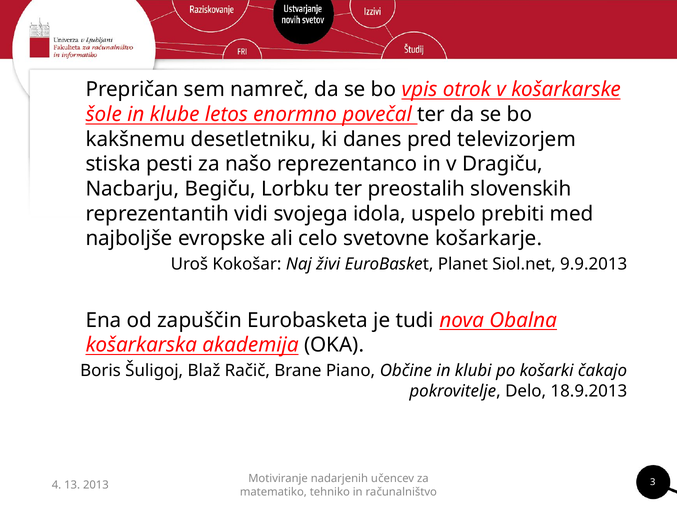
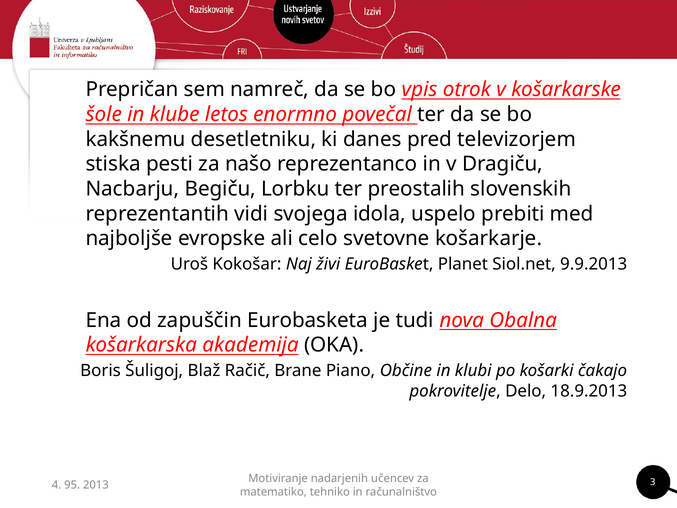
13: 13 -> 95 (72, 485)
